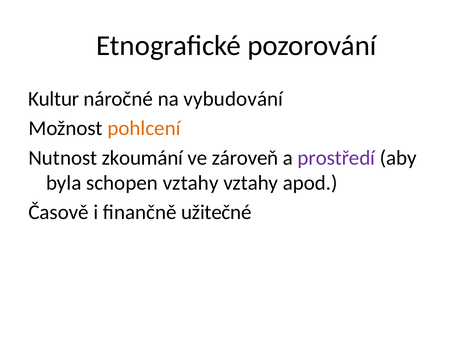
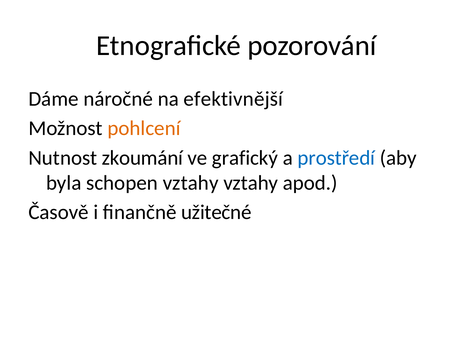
Kultur: Kultur -> Dáme (54, 99)
vybudování: vybudování -> efektivnější (233, 99)
zároveň: zároveň -> grafický (245, 158)
prostředí colour: purple -> blue (336, 158)
